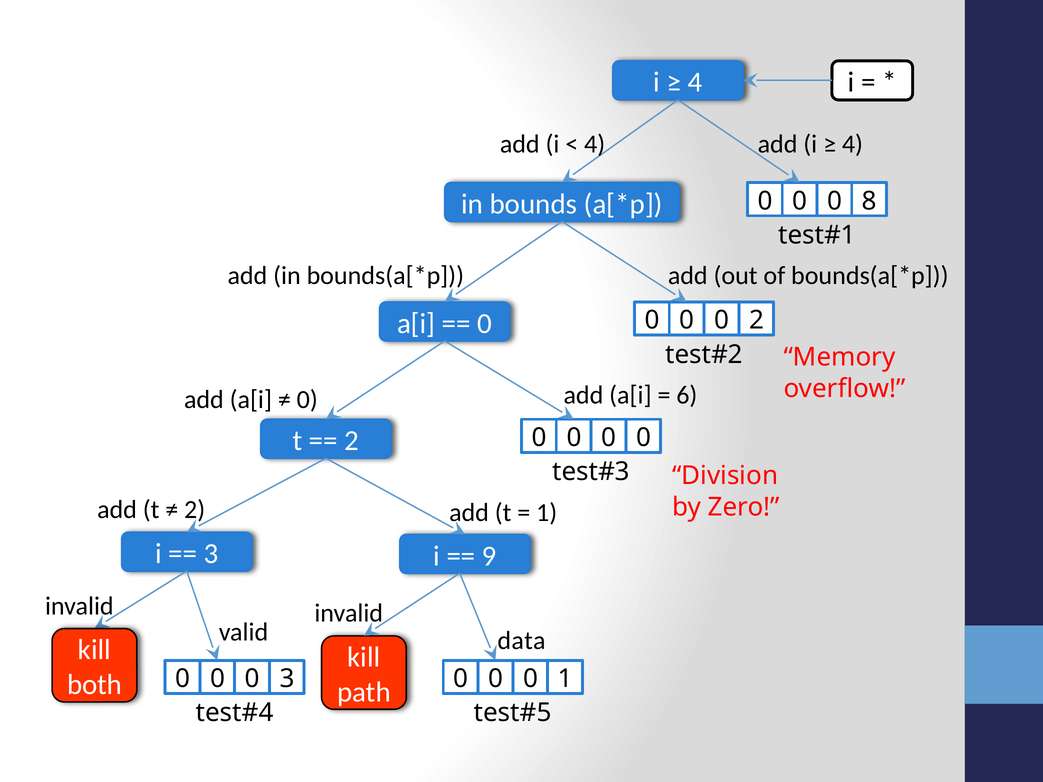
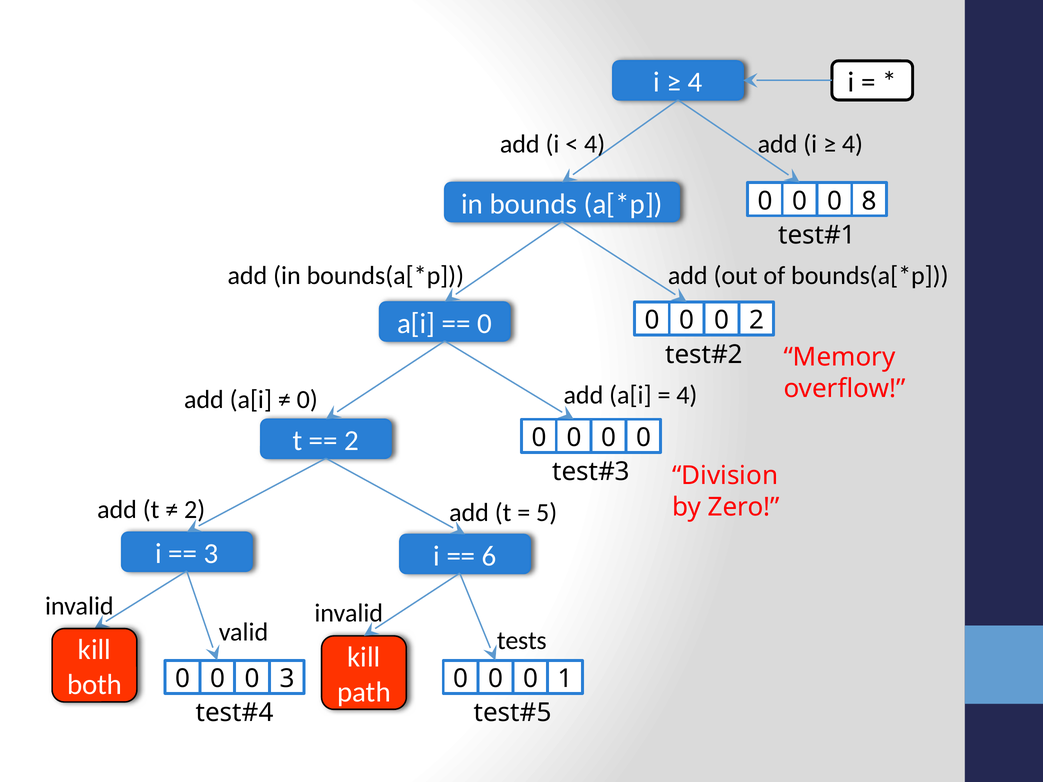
6: 6 -> 4 (687, 395)
1: 1 -> 5 (547, 513)
9: 9 -> 6 (489, 556)
data: data -> tests (522, 641)
